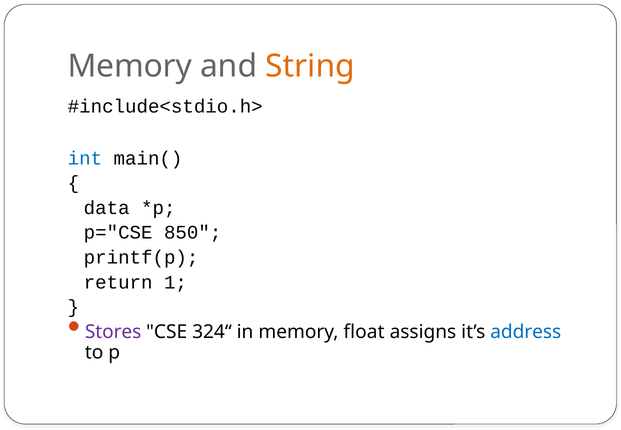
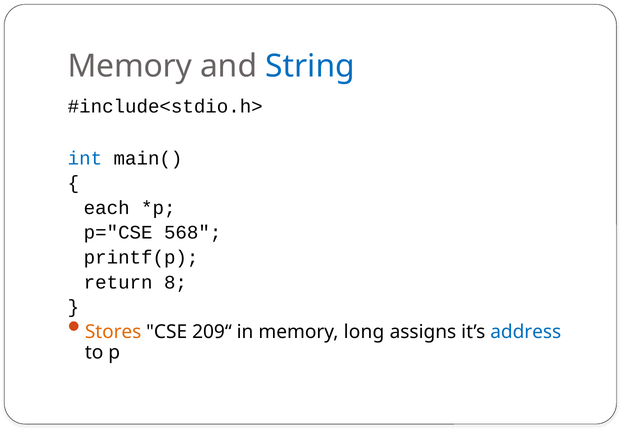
String colour: orange -> blue (310, 66)
data: data -> each (107, 208)
850: 850 -> 568 (193, 233)
1: 1 -> 8 (175, 282)
Stores colour: purple -> orange (113, 332)
324“: 324“ -> 209“ (212, 332)
float: float -> long (364, 332)
